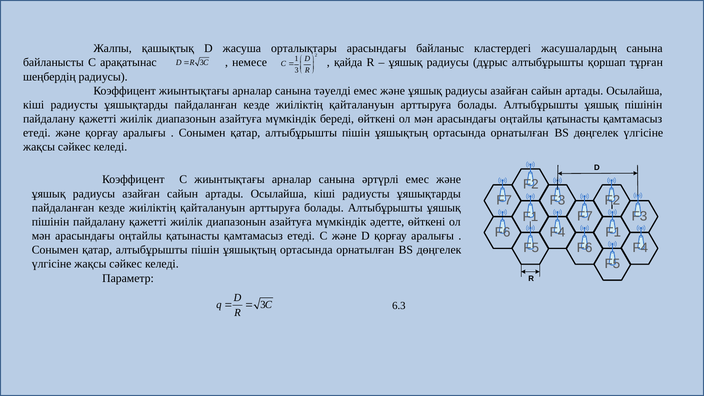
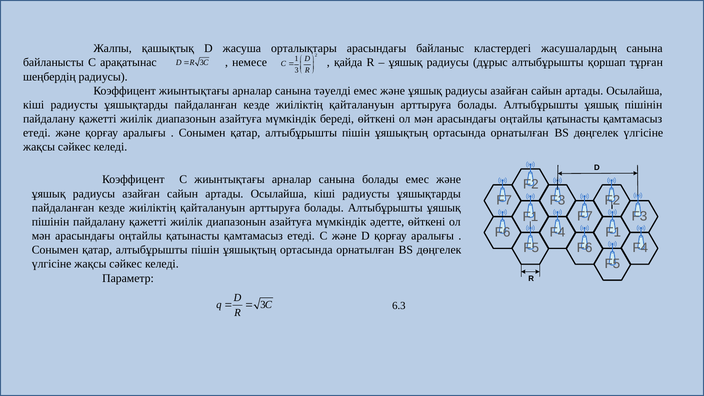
санына әртүрлі: әртүрлі -> болады (380, 180)
